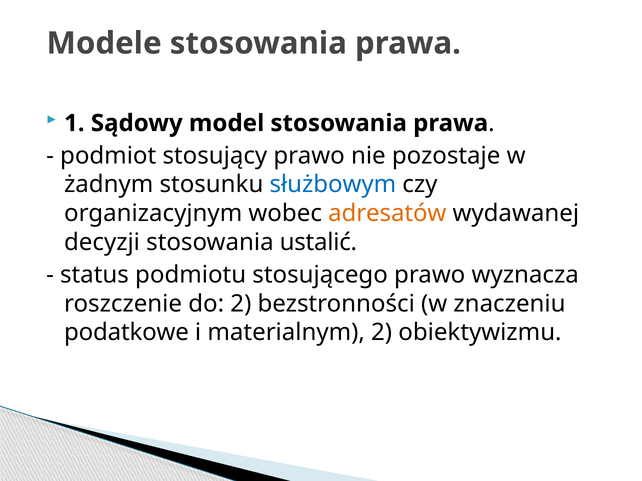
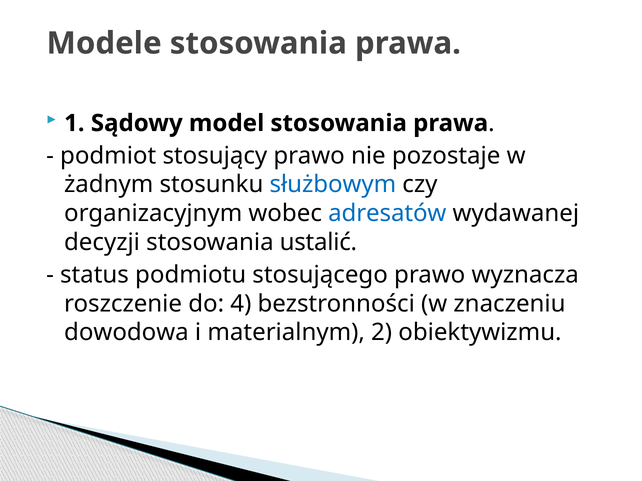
adresatów colour: orange -> blue (387, 214)
do 2: 2 -> 4 (241, 304)
podatkowe: podatkowe -> dowodowa (126, 333)
